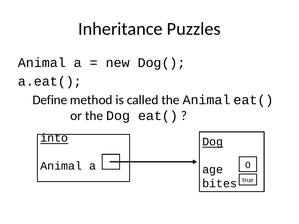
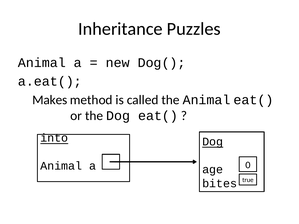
Define: Define -> Makes (50, 100)
